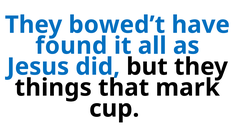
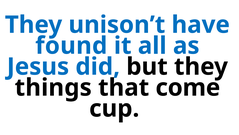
bowed’t: bowed’t -> unison’t (117, 25)
mark: mark -> come (188, 87)
